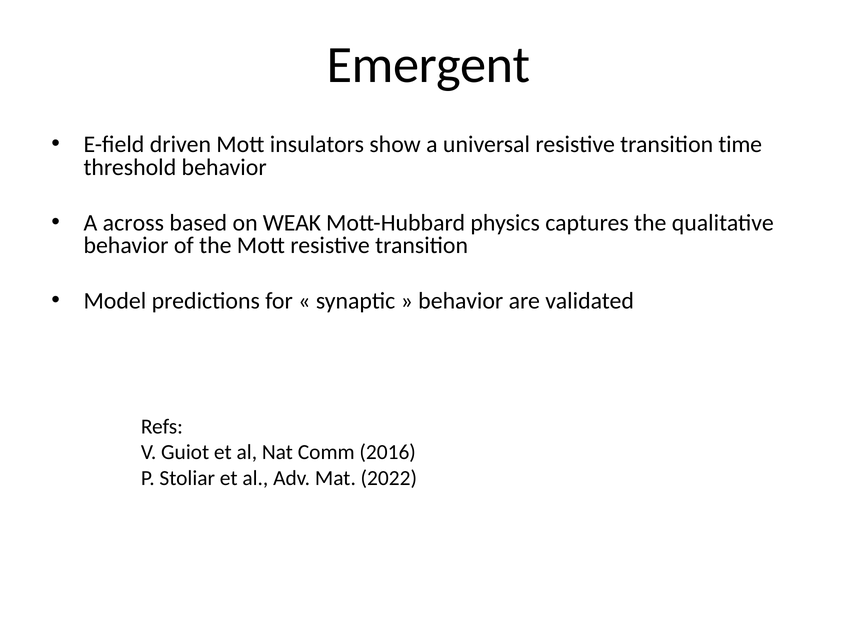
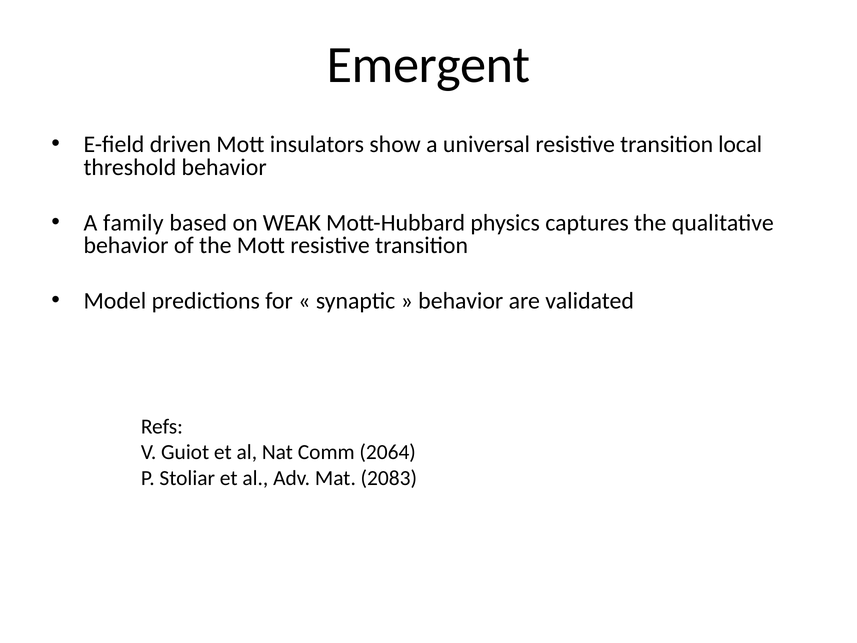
time: time -> local (740, 144)
across: across -> family (133, 223)
2016: 2016 -> 2064 (388, 452)
2022: 2022 -> 2083 (389, 478)
